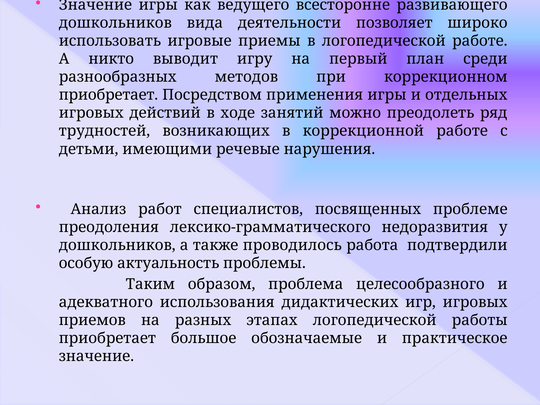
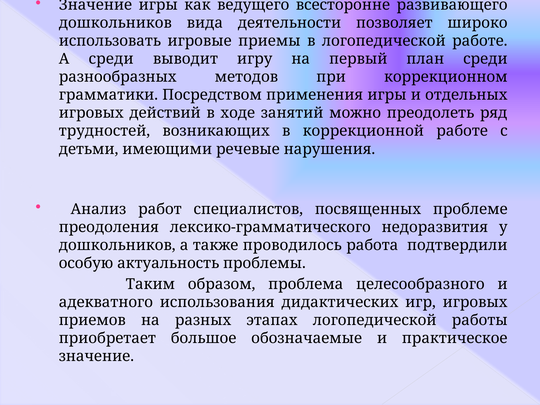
А никто: никто -> среди (111, 59)
приобретает: приобретает -> грамматики (108, 95)
